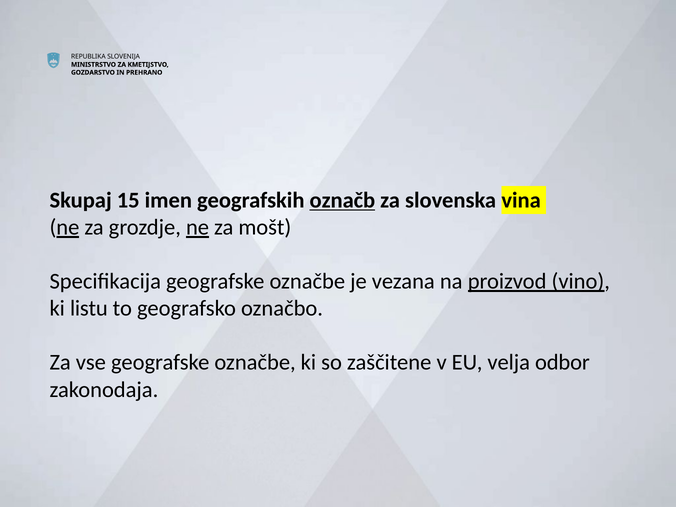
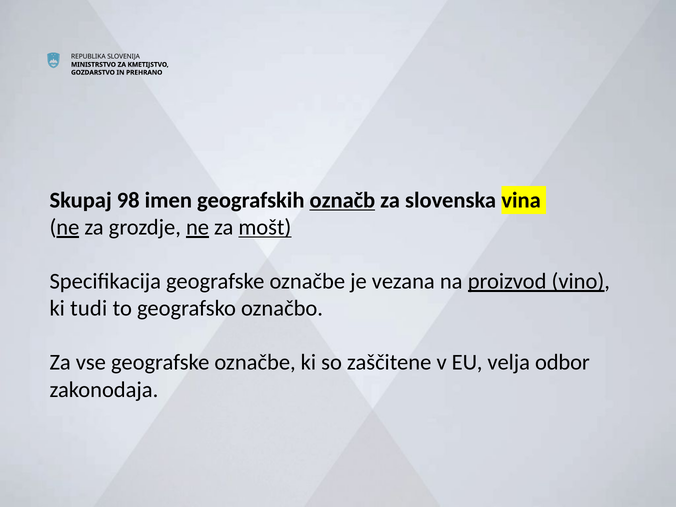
15: 15 -> 98 (128, 200)
mošt underline: none -> present (265, 227)
listu: listu -> tudi (89, 308)
